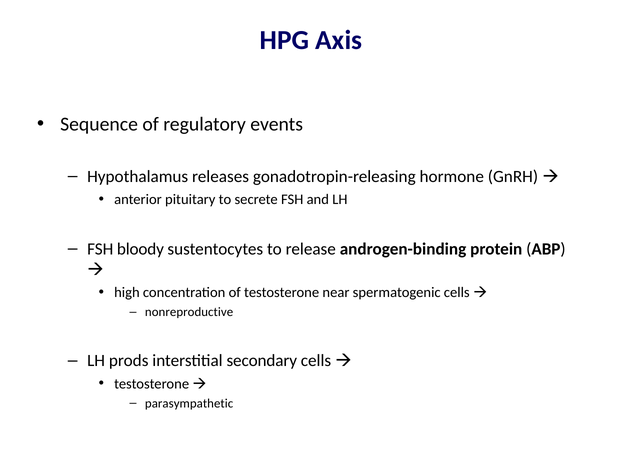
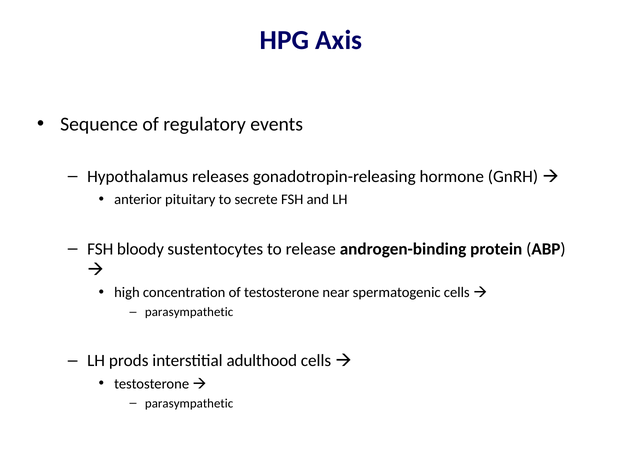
nonreproductive: nonreproductive -> parasympathetic (189, 312)
secondary: secondary -> adulthood (262, 361)
